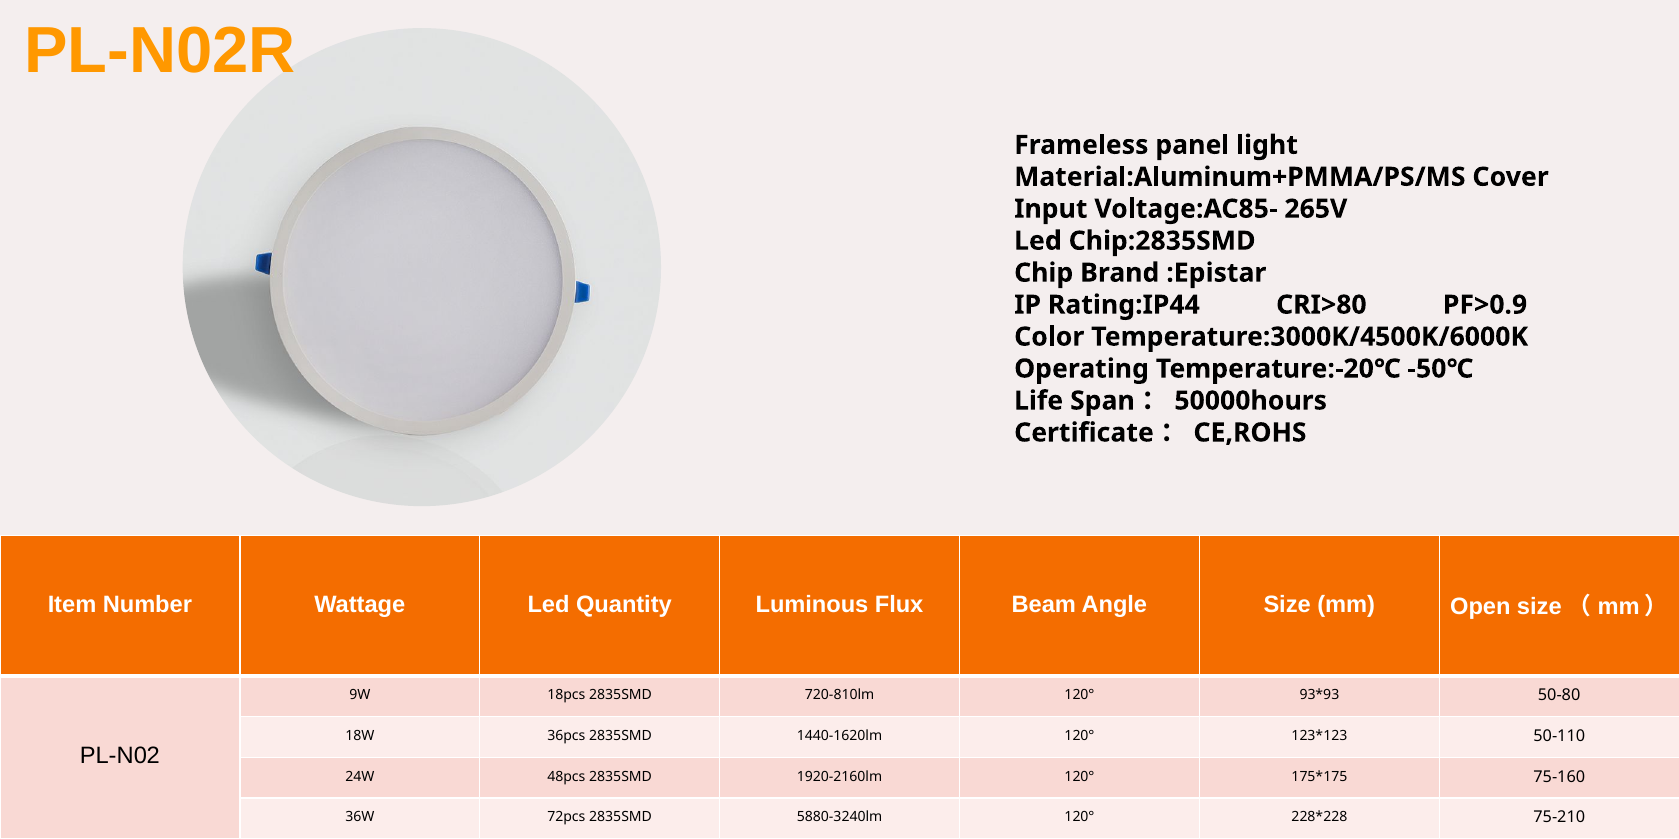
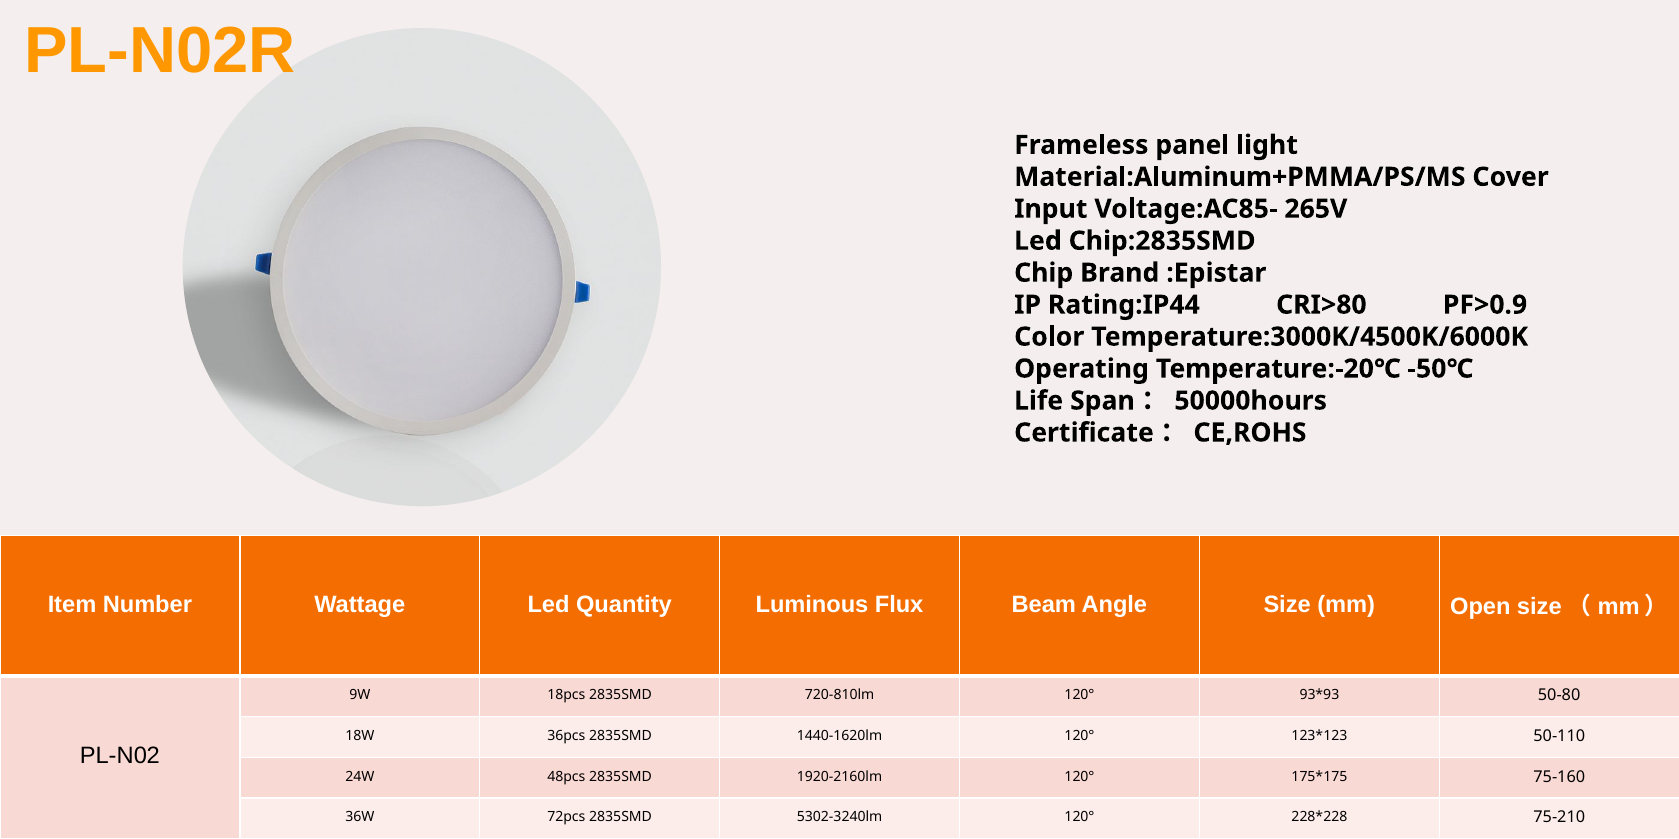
5880-3240lm: 5880-3240lm -> 5302-3240lm (840, 818)
